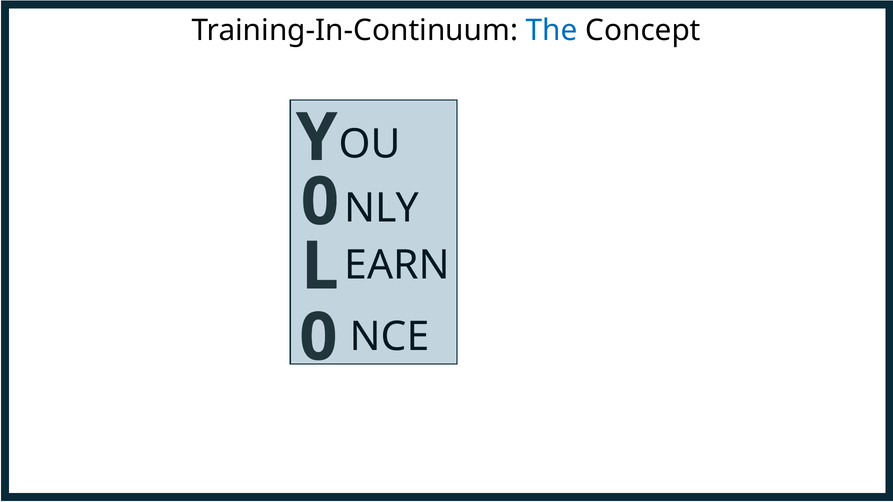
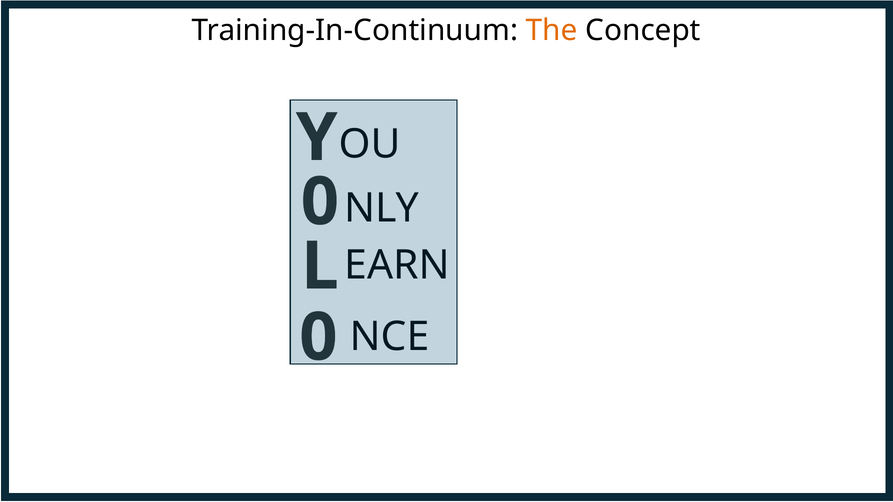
The colour: blue -> orange (552, 31)
